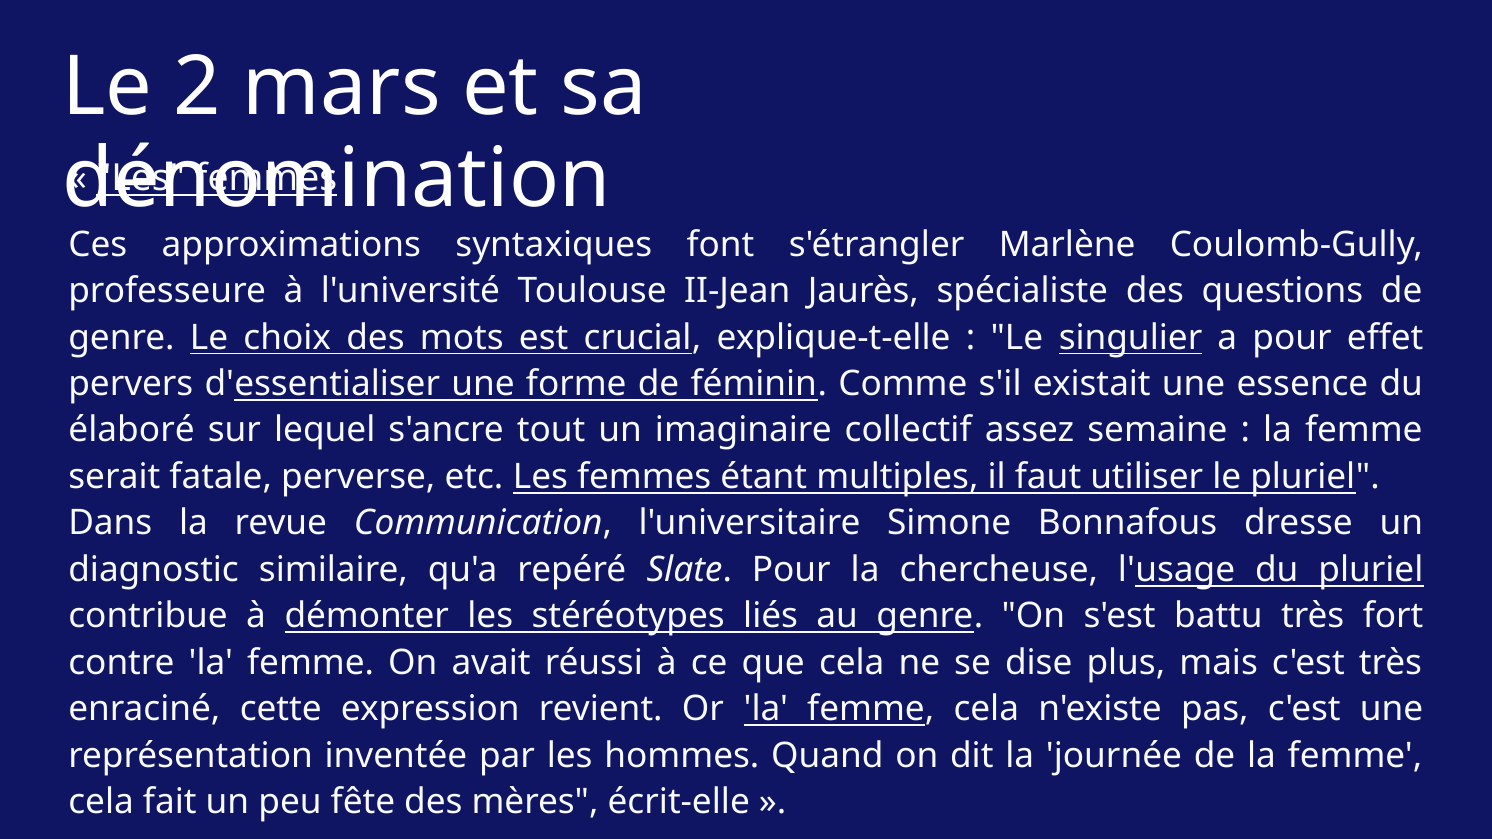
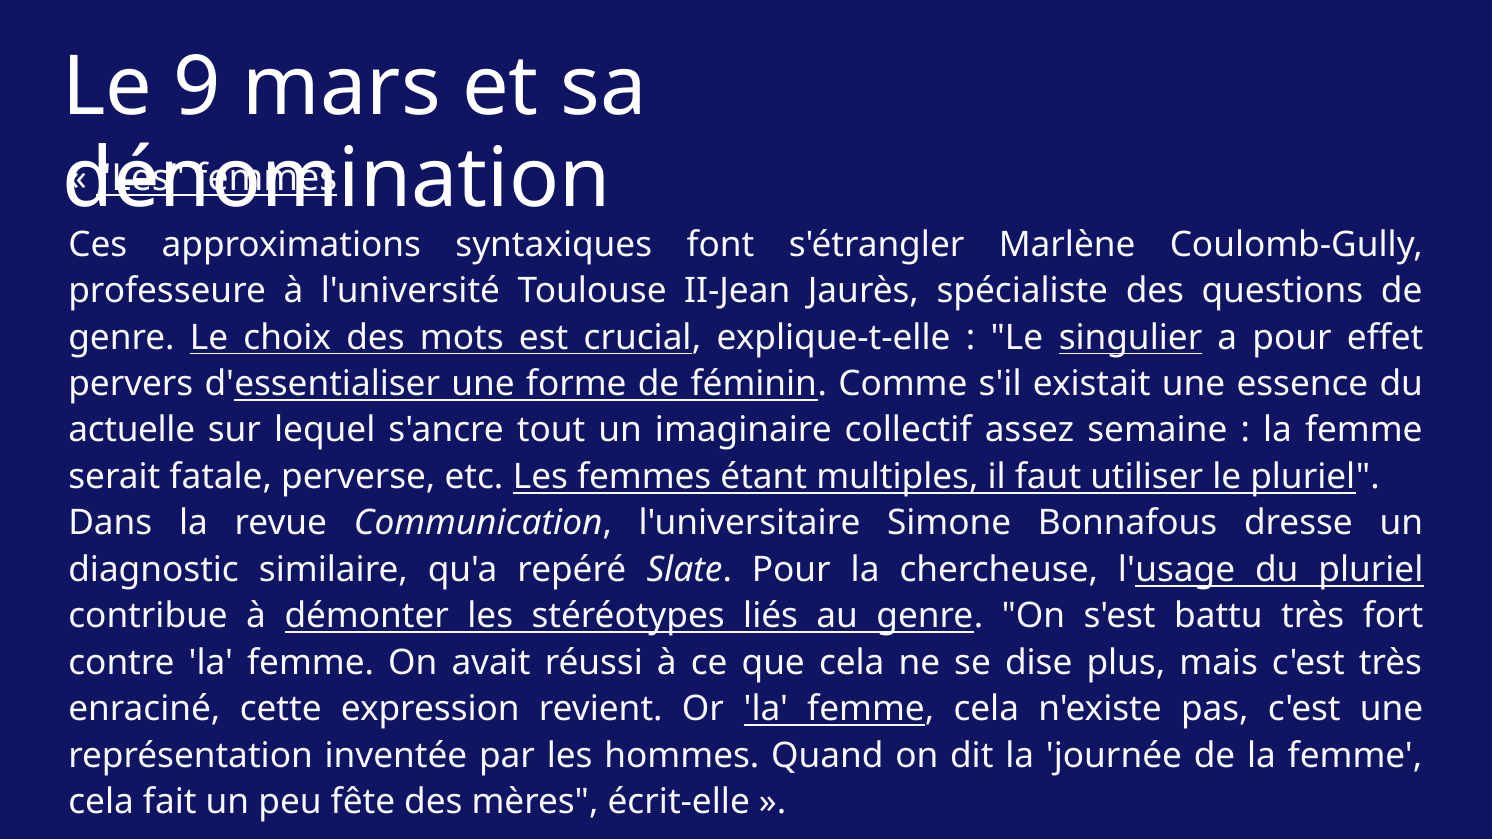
2: 2 -> 9 (198, 88)
élaboré: élaboré -> actuelle (132, 430)
